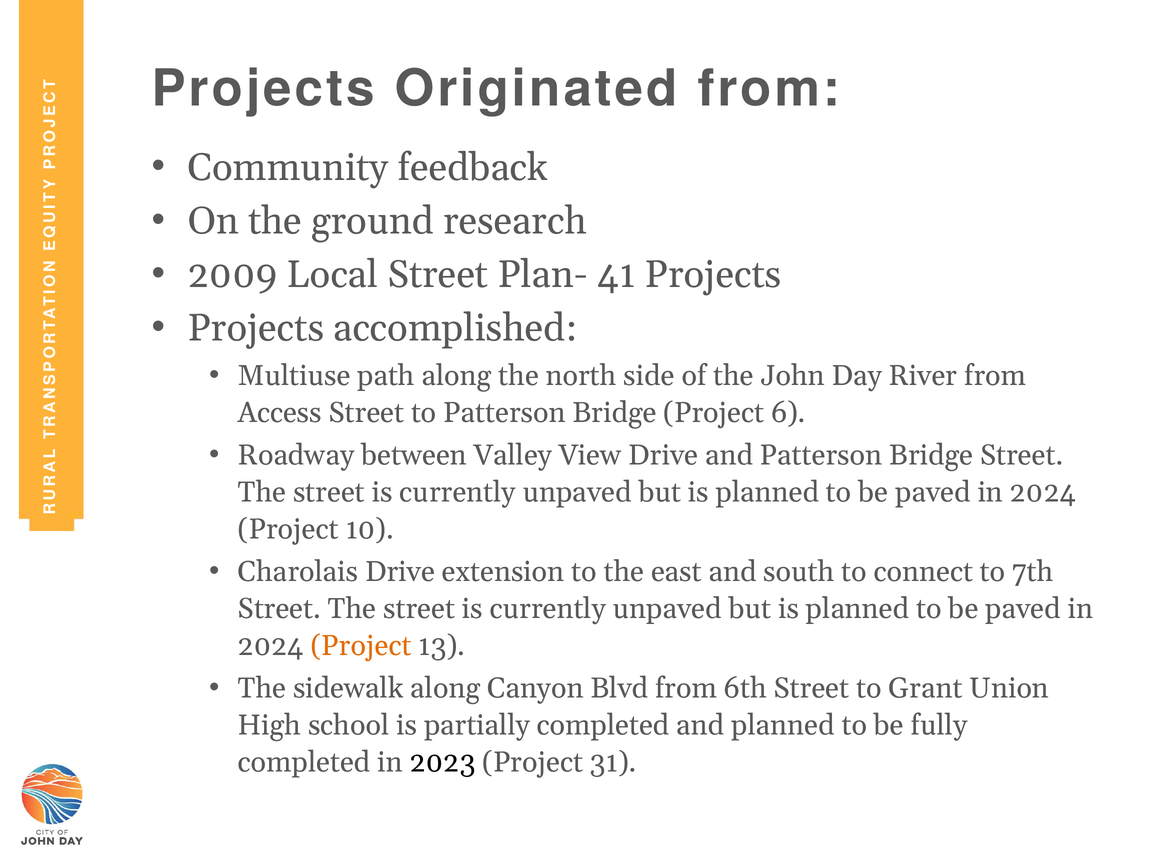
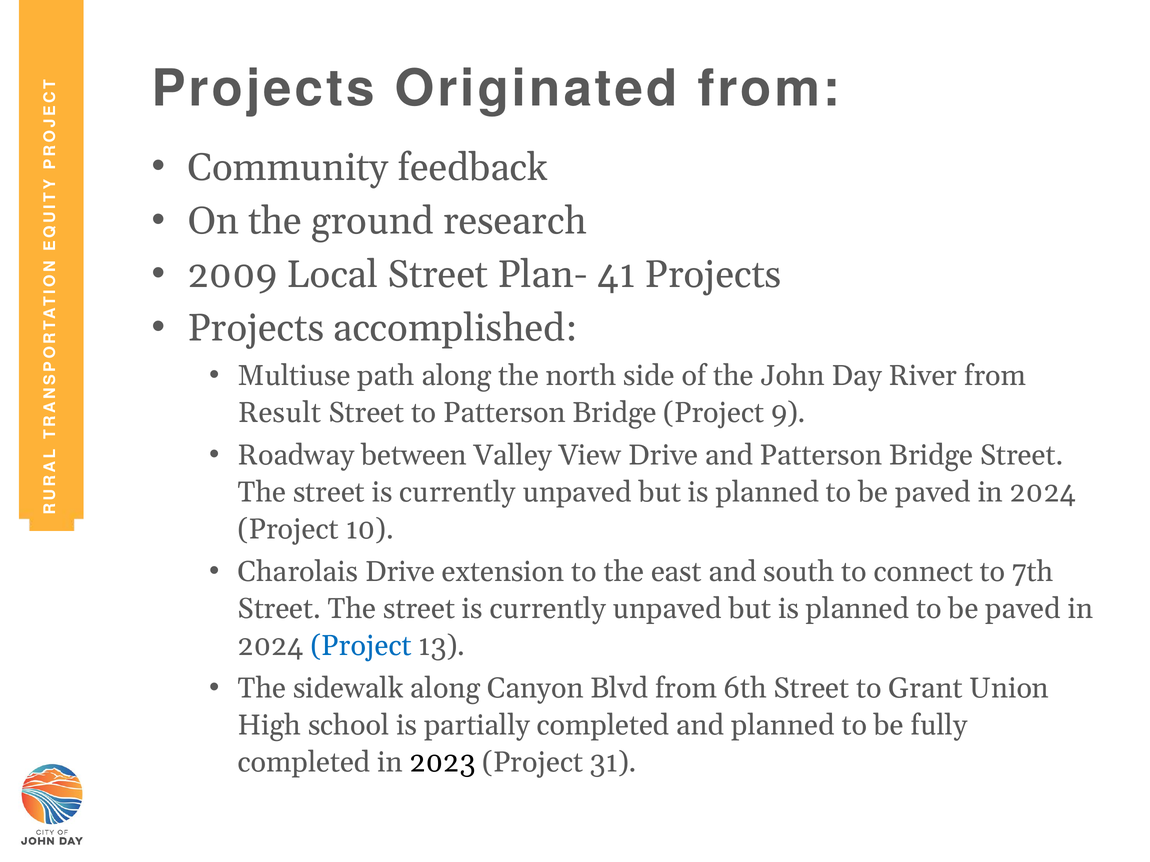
Access: Access -> Result (280, 413)
6: 6 -> 9 (788, 413)
Project colour: orange -> blue (361, 646)
